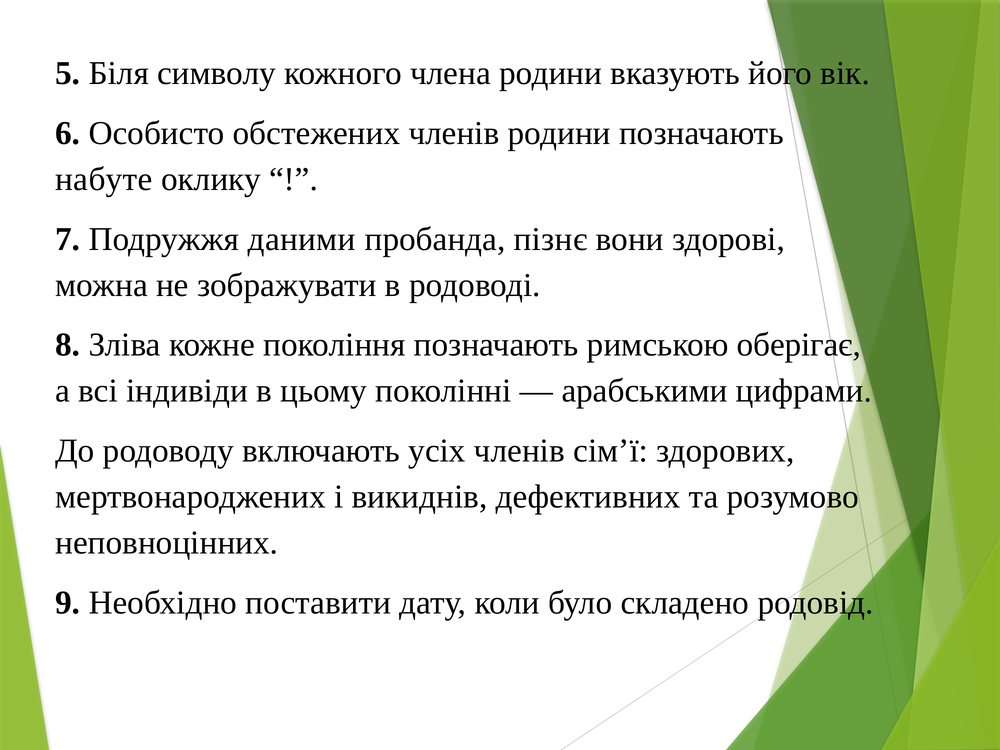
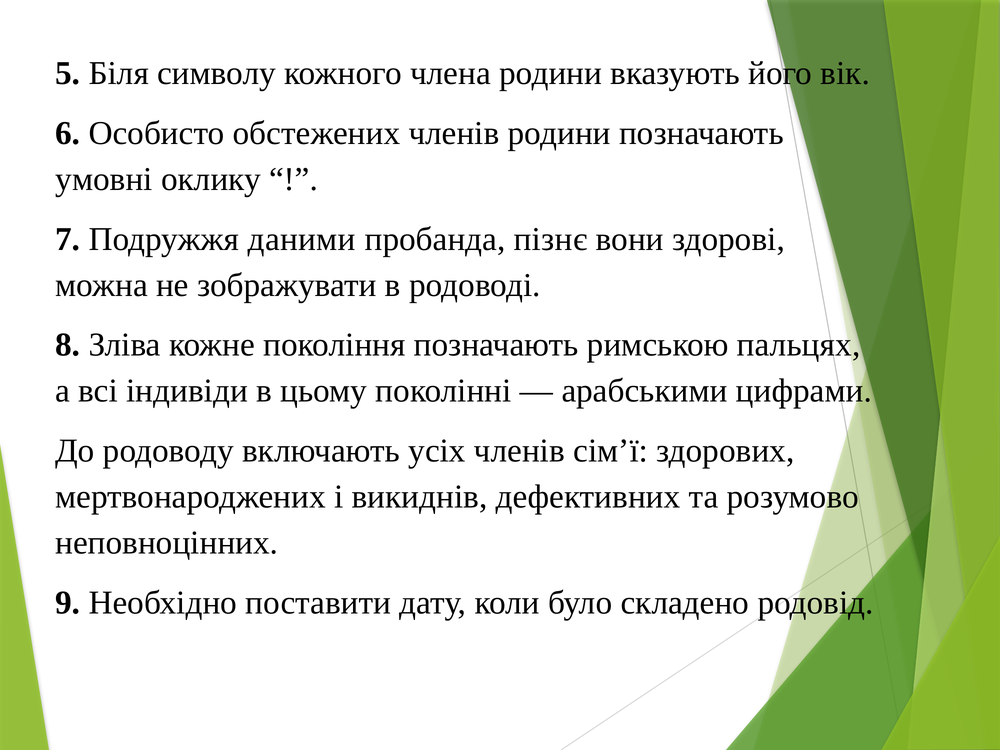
набуте: набуте -> умовні (104, 179)
оберігає: оберігає -> пальцях (799, 345)
